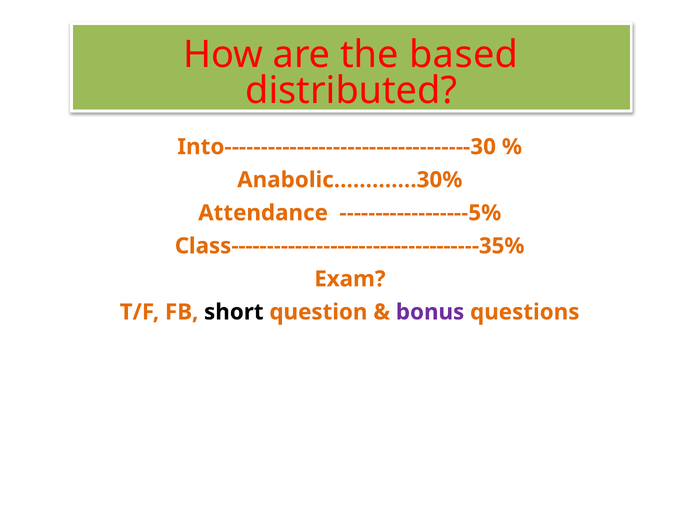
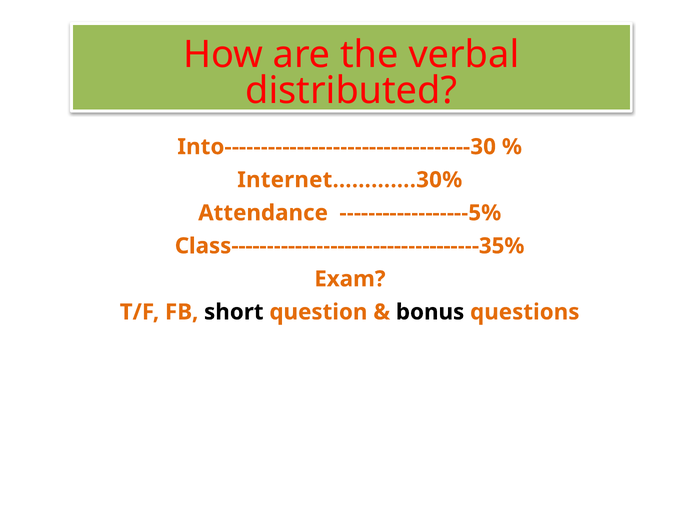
based: based -> verbal (464, 55)
Anabolic………….30%: Anabolic………….30% -> Internet………….30% (350, 180)
bonus colour: purple -> black (430, 312)
